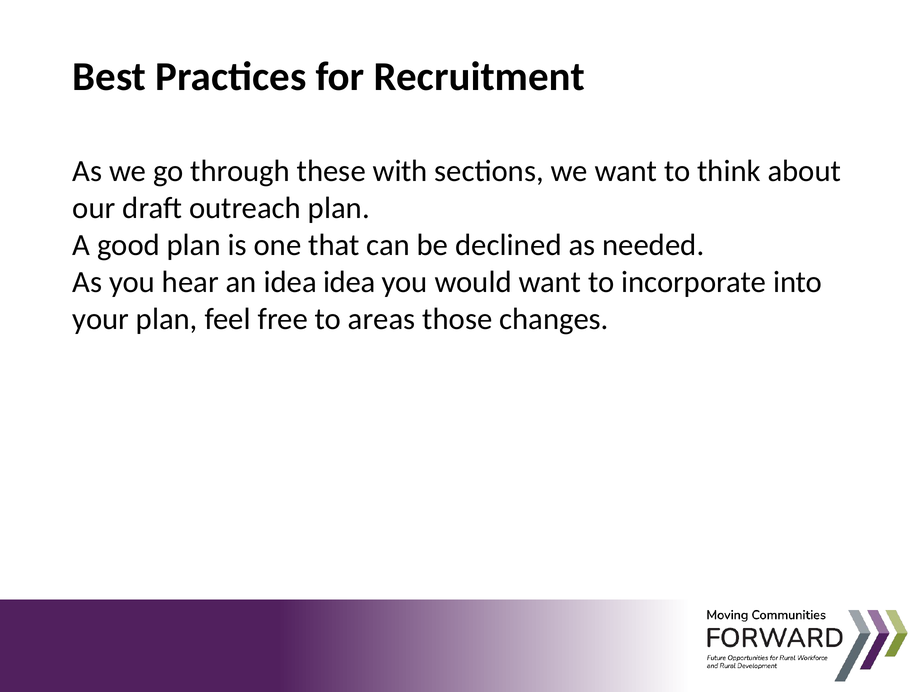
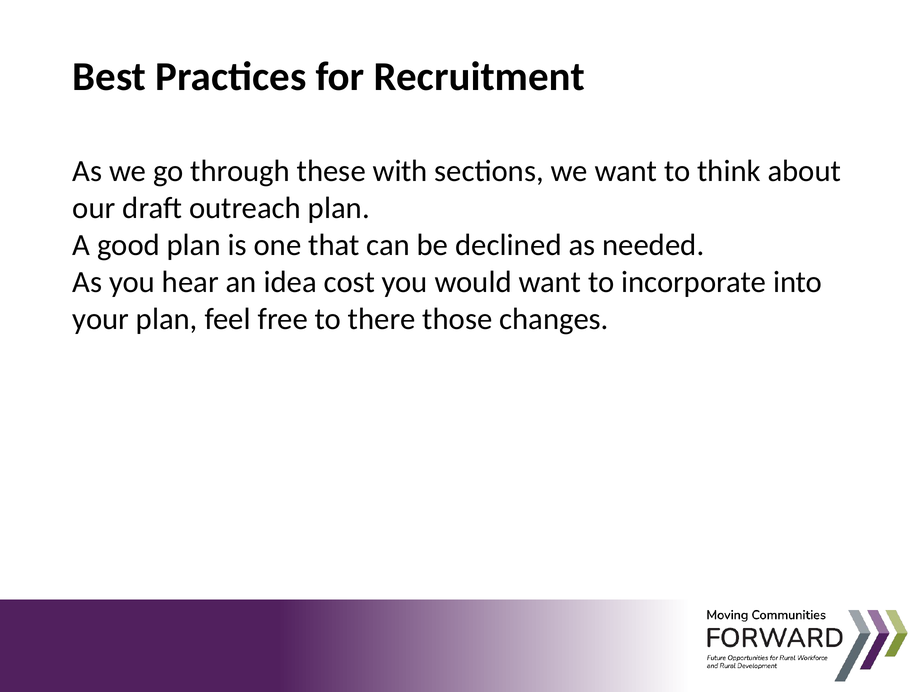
idea idea: idea -> cost (349, 282)
areas: areas -> there (382, 319)
